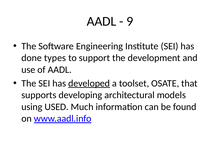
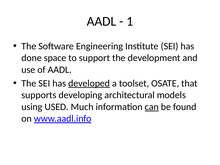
9: 9 -> 1 (130, 21)
types: types -> space (55, 58)
can underline: none -> present (152, 107)
